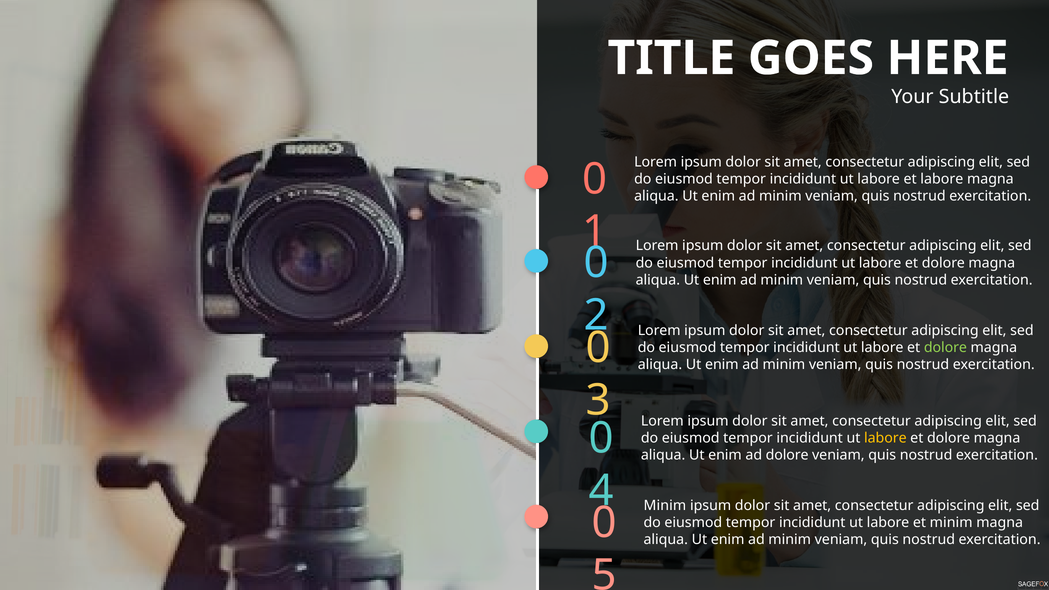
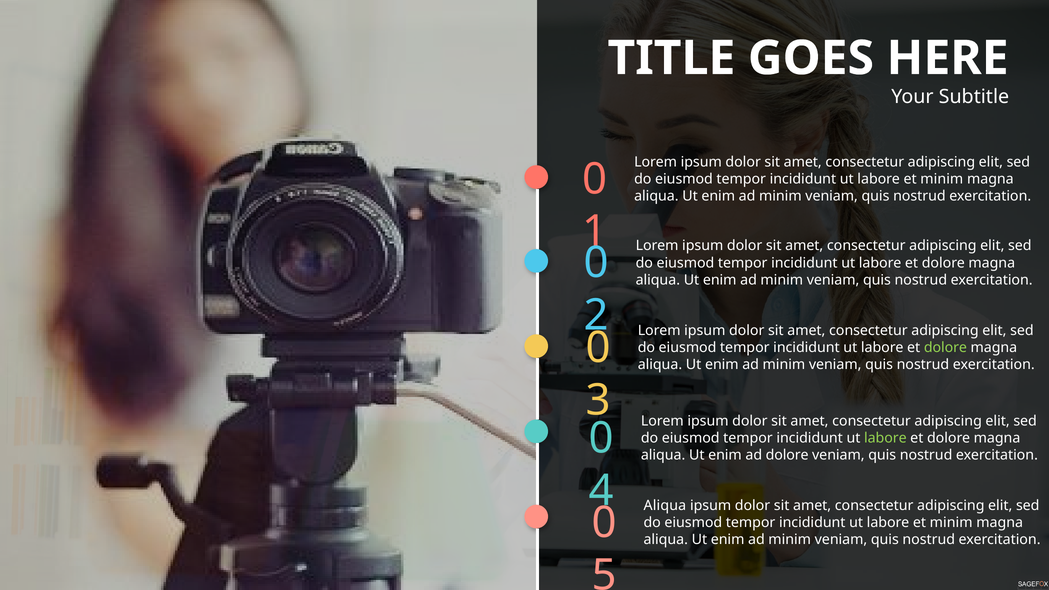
labore: labore -> minim (942, 179)
labore colour: yellow -> light green (885, 438)
Minim: Minim -> Aliqua (665, 506)
